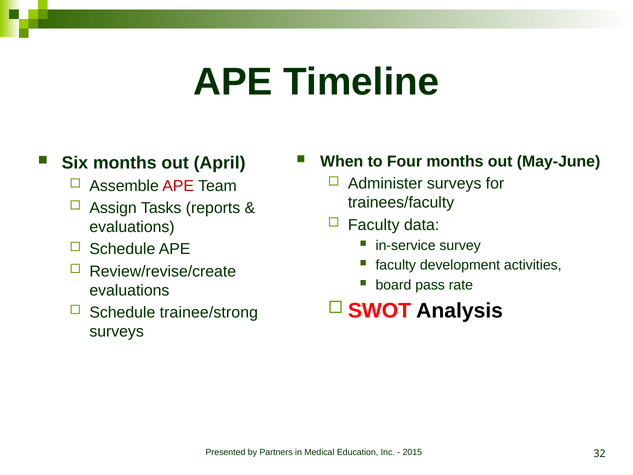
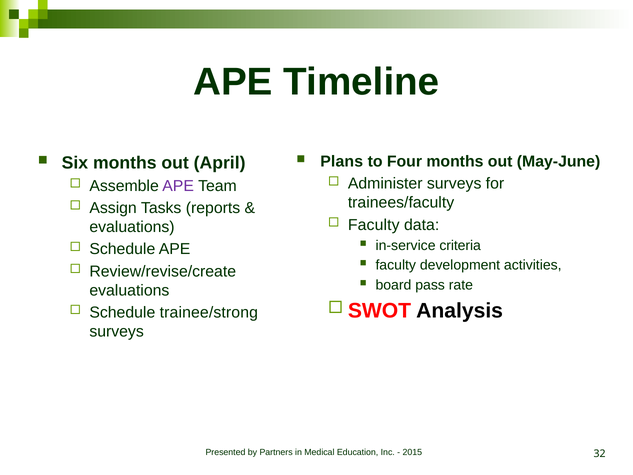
When: When -> Plans (342, 161)
APE colour: red -> purple (178, 186)
survey: survey -> criteria (460, 245)
